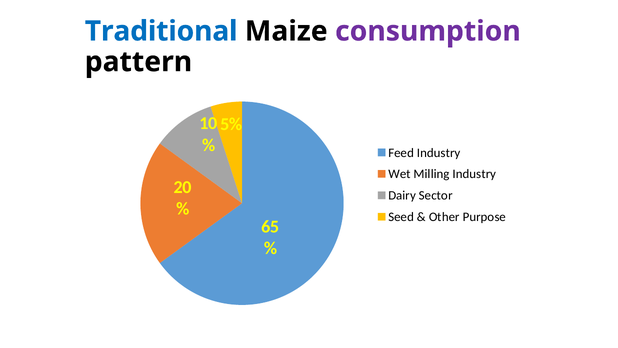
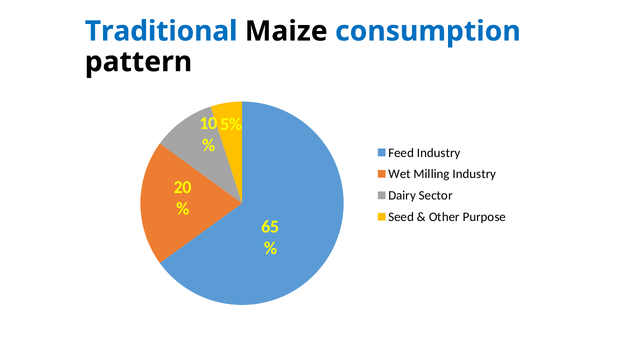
consumption colour: purple -> blue (428, 31)
